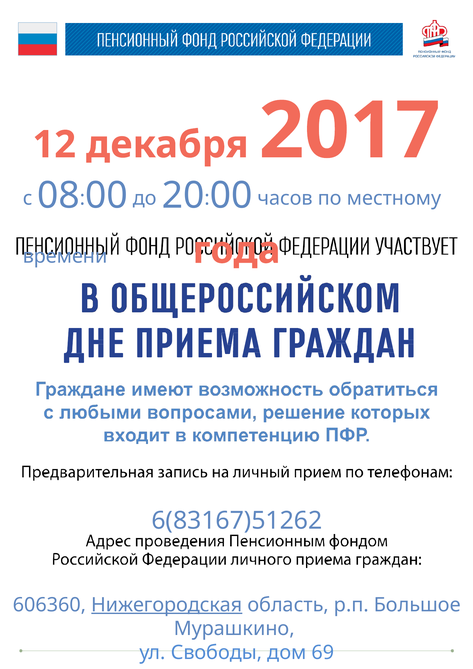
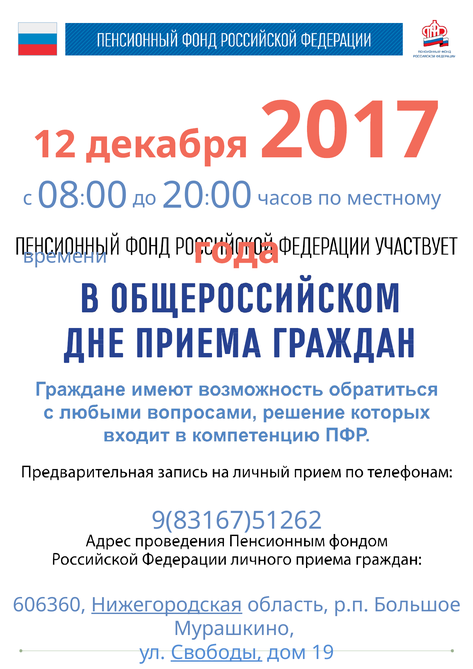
6(83167)51262: 6(83167)51262 -> 9(83167)51262 (237, 521)
Свободы underline: none -> present (216, 653)
69: 69 -> 19 (323, 653)
